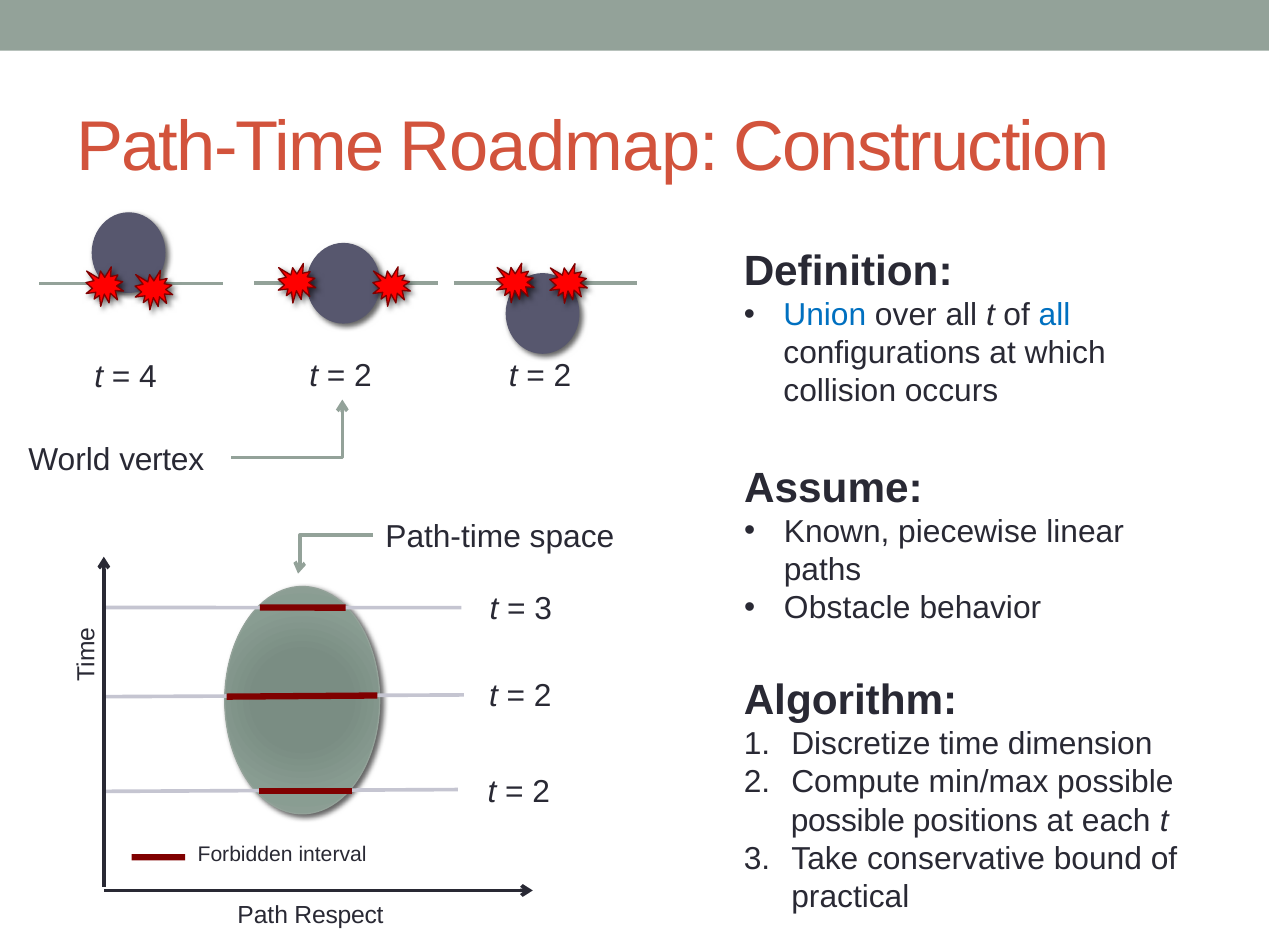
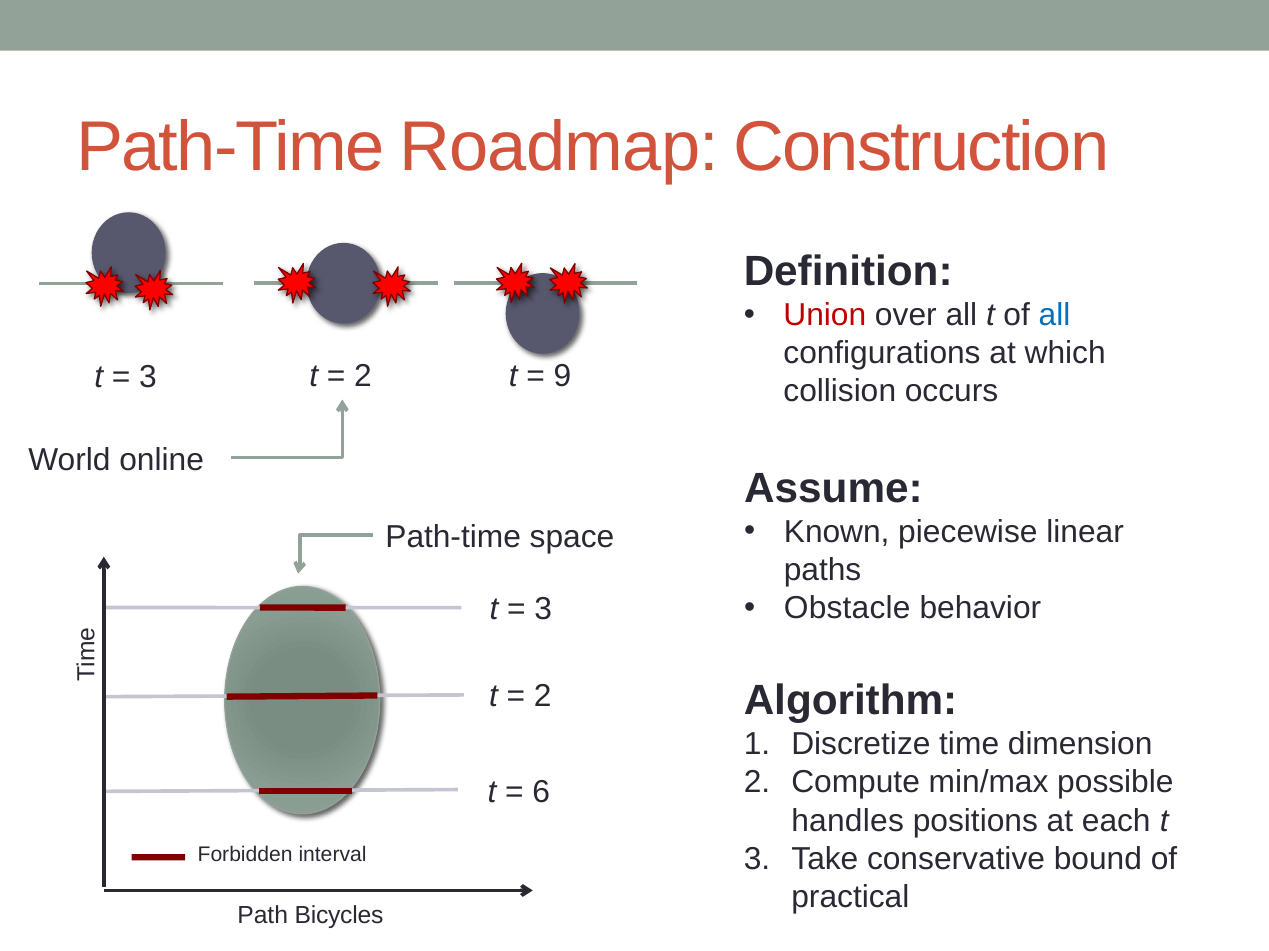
Union colour: blue -> red (825, 316)
4: 4 -> 3 (148, 377)
2: 2 -> 9 (562, 377)
vertex: vertex -> online (162, 460)
2: 2 -> 6 (541, 792)
possible: possible -> handles (848, 821)
Respect: Respect -> Bicycles (339, 916)
